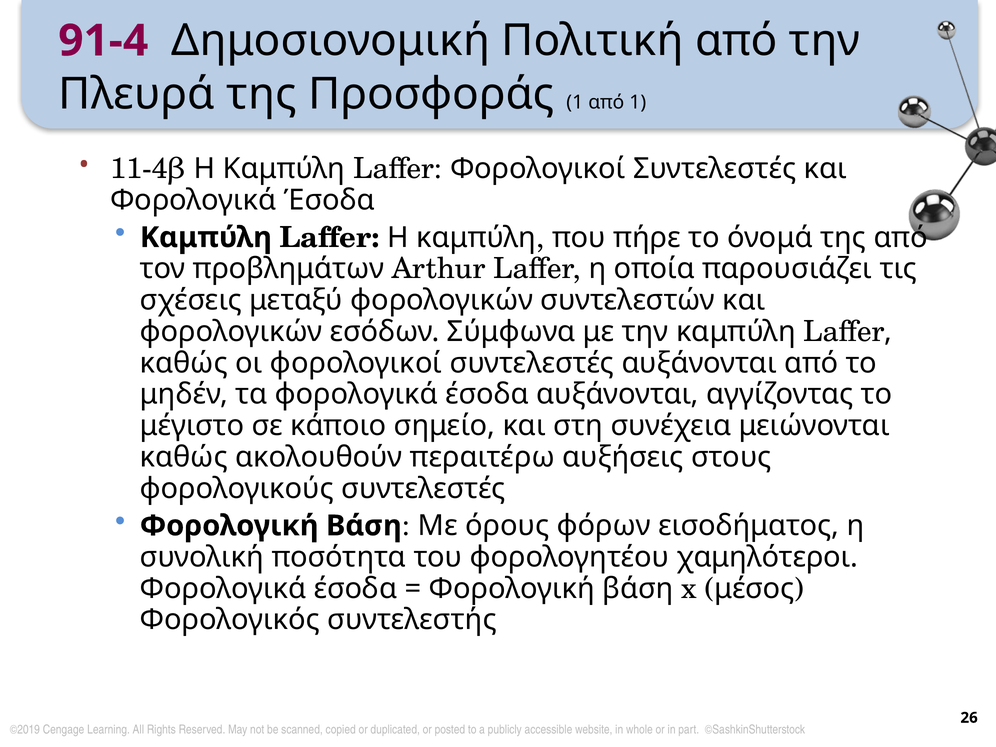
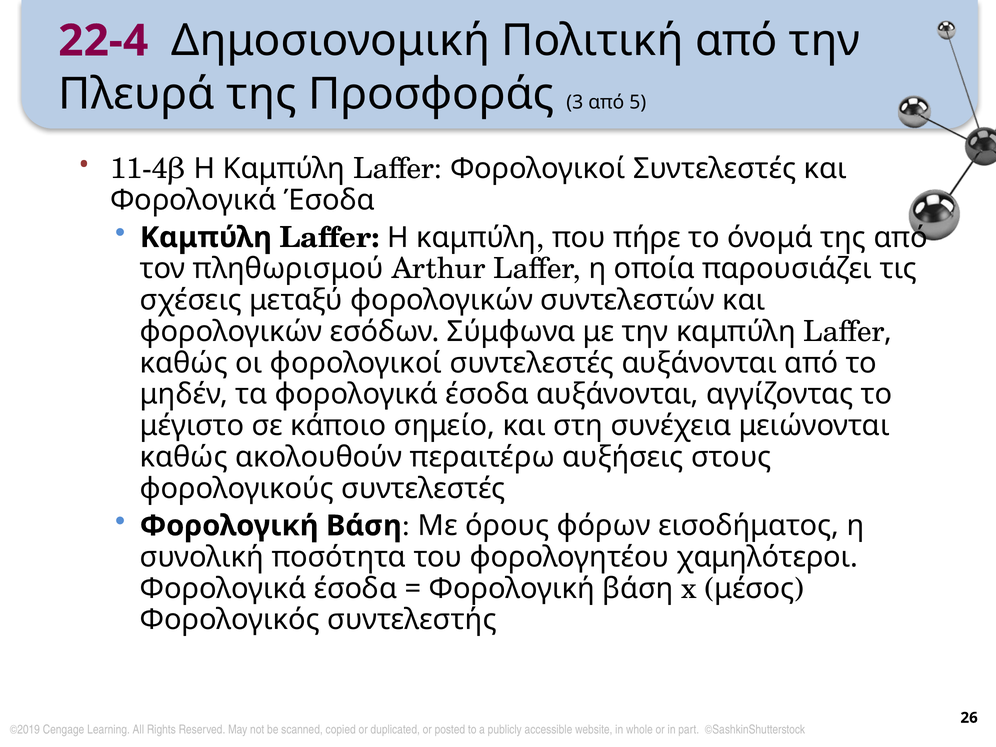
91-4: 91-4 -> 22-4 (103, 41)
Προσφοράς 1: 1 -> 3 (575, 102)
από 1: 1 -> 5 (638, 102)
προβλημάτων: προβλημάτων -> πληθωρισμού (288, 269)
